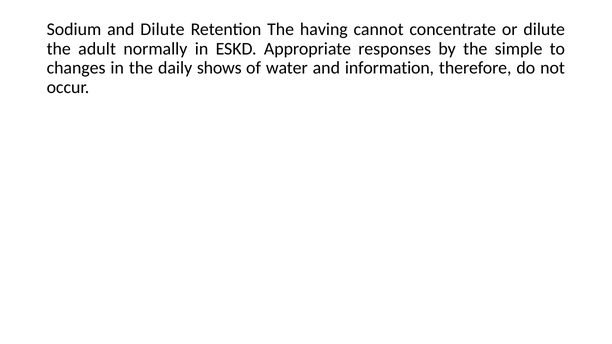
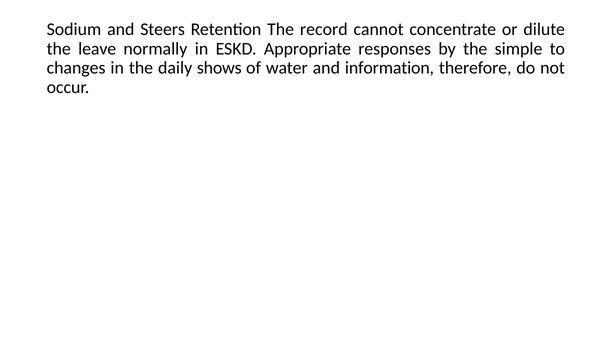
and Dilute: Dilute -> Steers (163, 29)
having: having -> record (324, 29)
adult: adult -> leave (97, 49)
